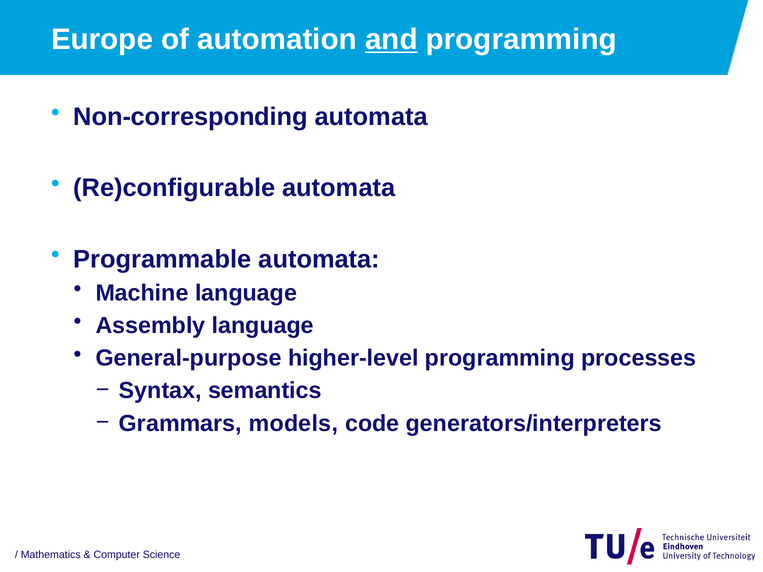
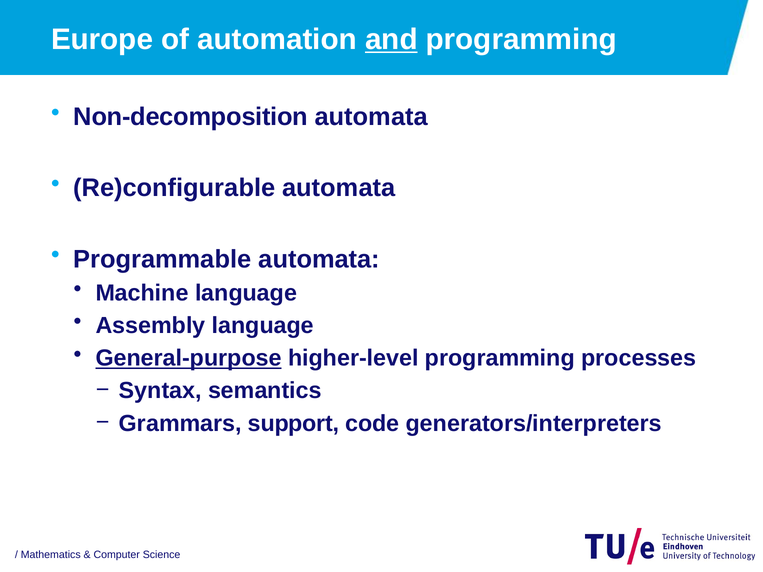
Non-corresponding: Non-corresponding -> Non-decomposition (191, 117)
General-purpose underline: none -> present (189, 358)
models: models -> support (294, 424)
